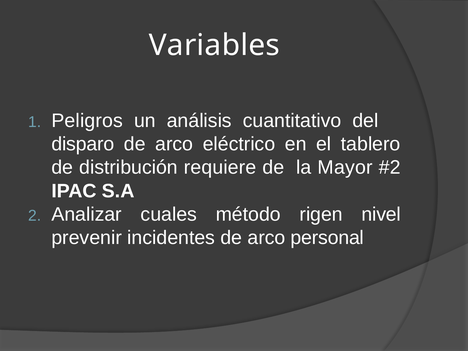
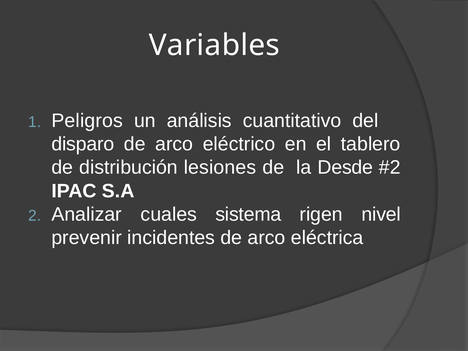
requiere: requiere -> lesiones (220, 168)
Mayor: Mayor -> Desde (345, 168)
método: método -> sistema (248, 214)
personal: personal -> eléctrica (327, 238)
